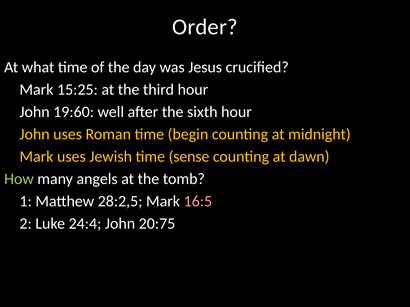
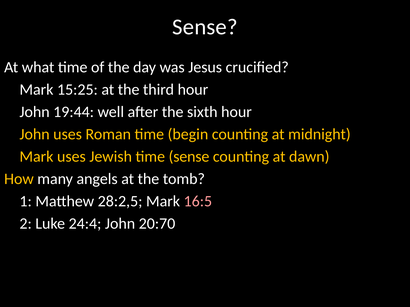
Order: Order -> Sense (205, 27)
19:60: 19:60 -> 19:44 (74, 112)
How colour: light green -> yellow (19, 179)
20:75: 20:75 -> 20:70 (157, 224)
